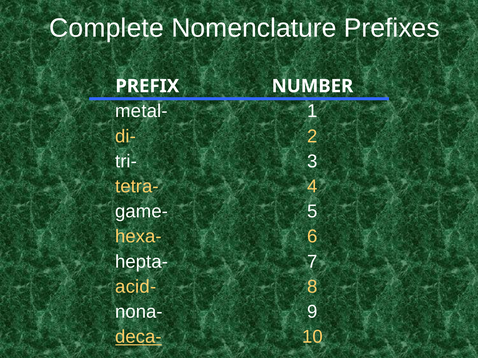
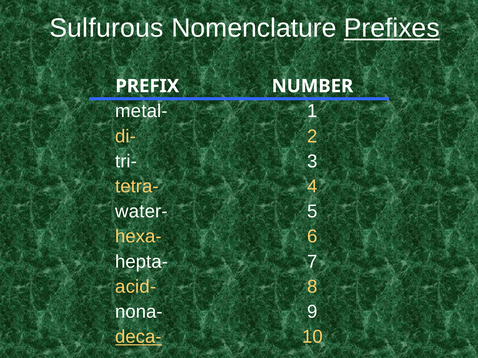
Complete: Complete -> Sulfurous (106, 28)
Prefixes underline: none -> present (392, 28)
game-: game- -> water- (142, 212)
